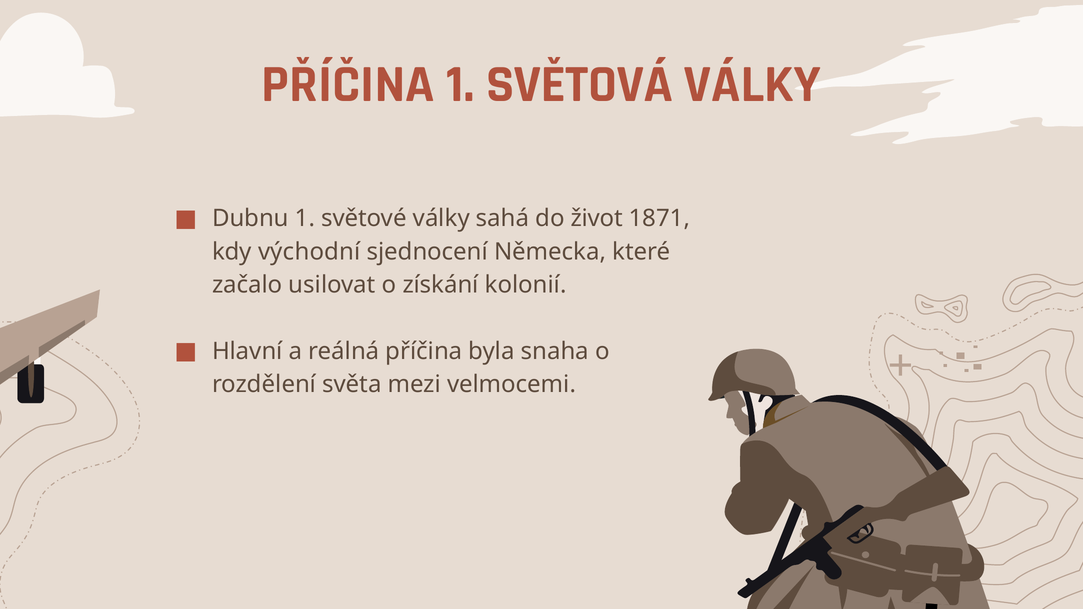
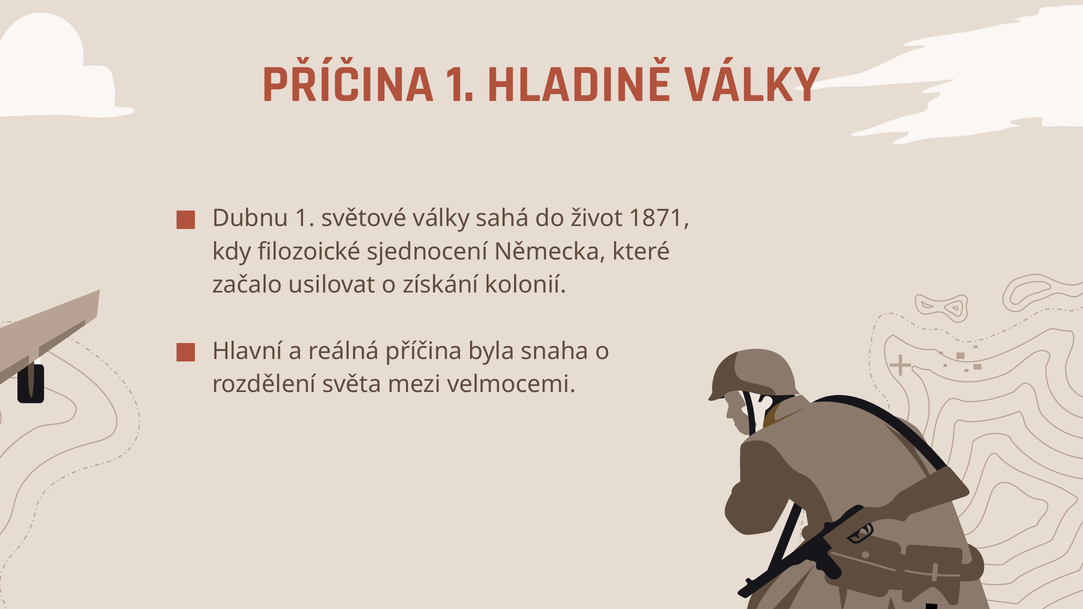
SVĚTOVÁ: SVĚTOVÁ -> HLADINĚ (579, 84)
východní: východní -> filozoické (309, 252)
